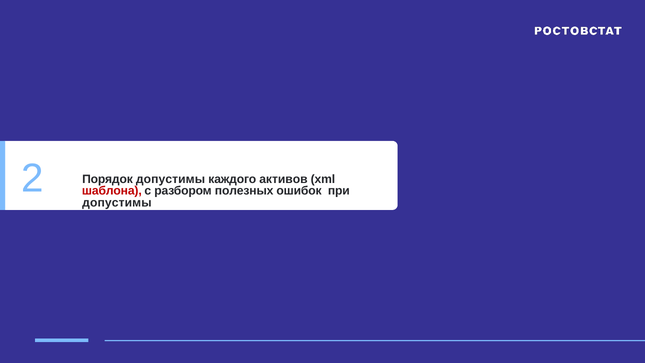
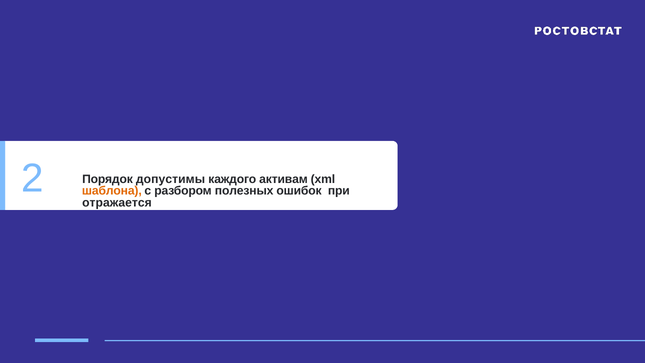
активов: активов -> активам (283, 179)
шаблона colour: red -> orange (112, 191)
допустимы: допустимы -> отражается (117, 203)
